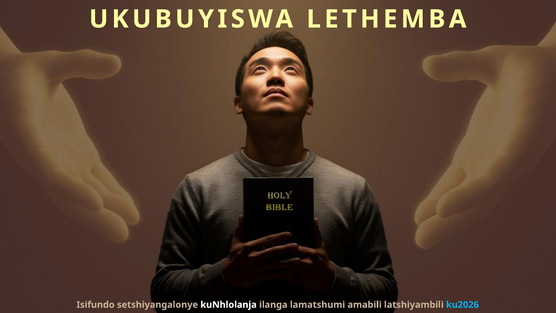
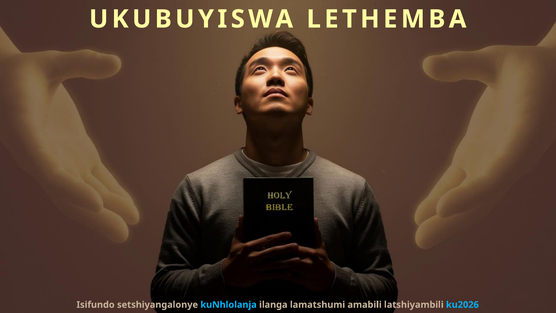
kuNhlolanja colour: white -> light blue (229, 305)
